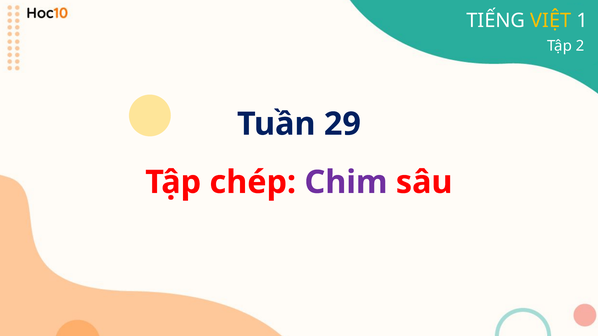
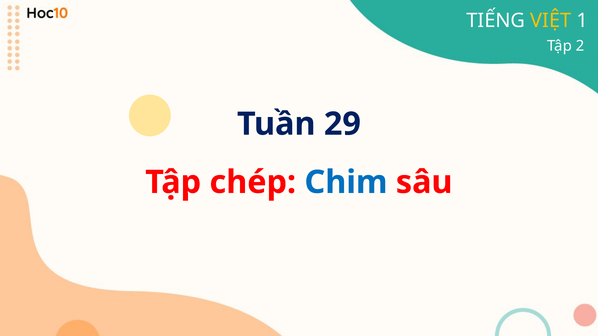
Chim colour: purple -> blue (346, 182)
